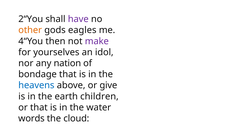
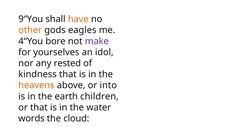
2“You: 2“You -> 9“You (31, 19)
have colour: purple -> orange (78, 19)
then: then -> bore (55, 41)
nation: nation -> rested (67, 63)
bondage: bondage -> kindness (38, 75)
heavens colour: blue -> orange (36, 86)
give: give -> into (108, 86)
